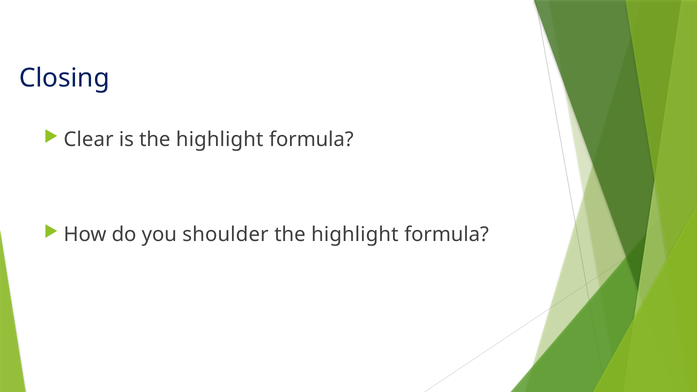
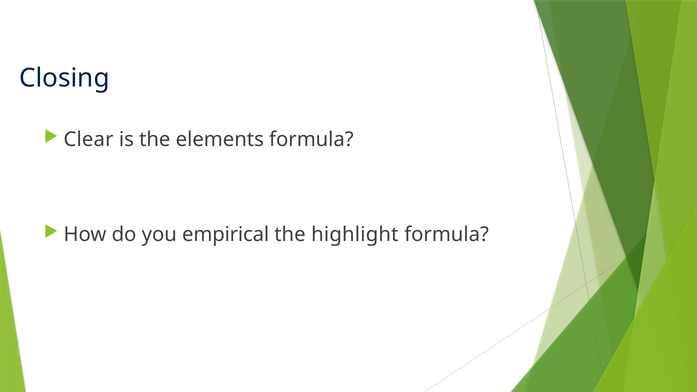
is the highlight: highlight -> elements (220, 140)
shoulder: shoulder -> empirical (226, 235)
